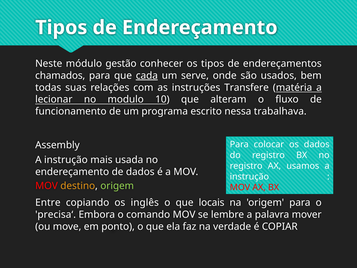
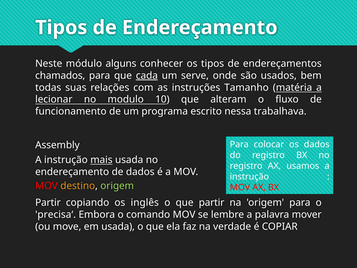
gestão: gestão -> alguns (121, 64)
Transfere: Transfere -> Tamanho (246, 87)
mais underline: none -> present (101, 160)
Entre: Entre -> Partir (48, 202)
que locais: locais -> partir (212, 202)
em ponto: ponto -> usada (118, 226)
